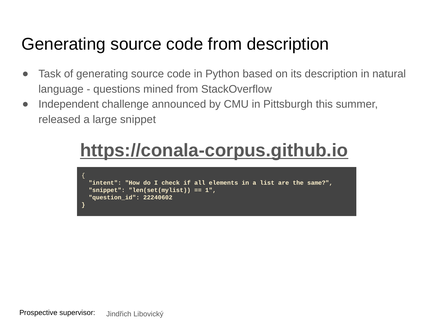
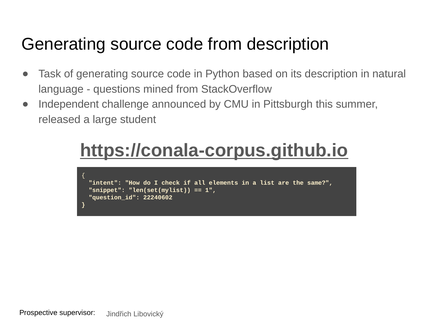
large snippet: snippet -> student (138, 120)
